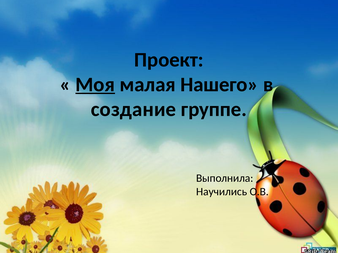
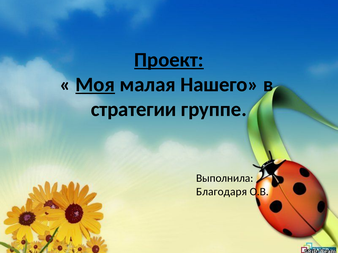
Проект underline: none -> present (169, 60)
создание: создание -> стратегии (134, 110)
Научились: Научились -> Благодаря (222, 192)
